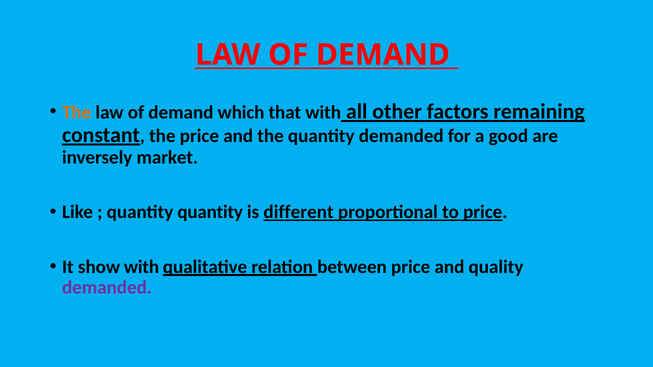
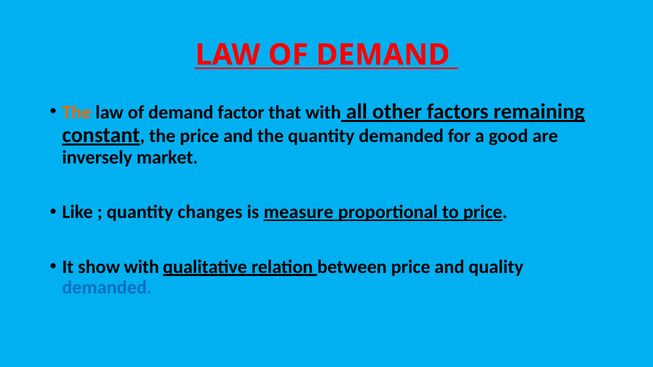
which: which -> factor (241, 113)
quantity quantity: quantity -> changes (210, 212)
different: different -> measure (299, 212)
demanded colour: purple -> blue (107, 288)
